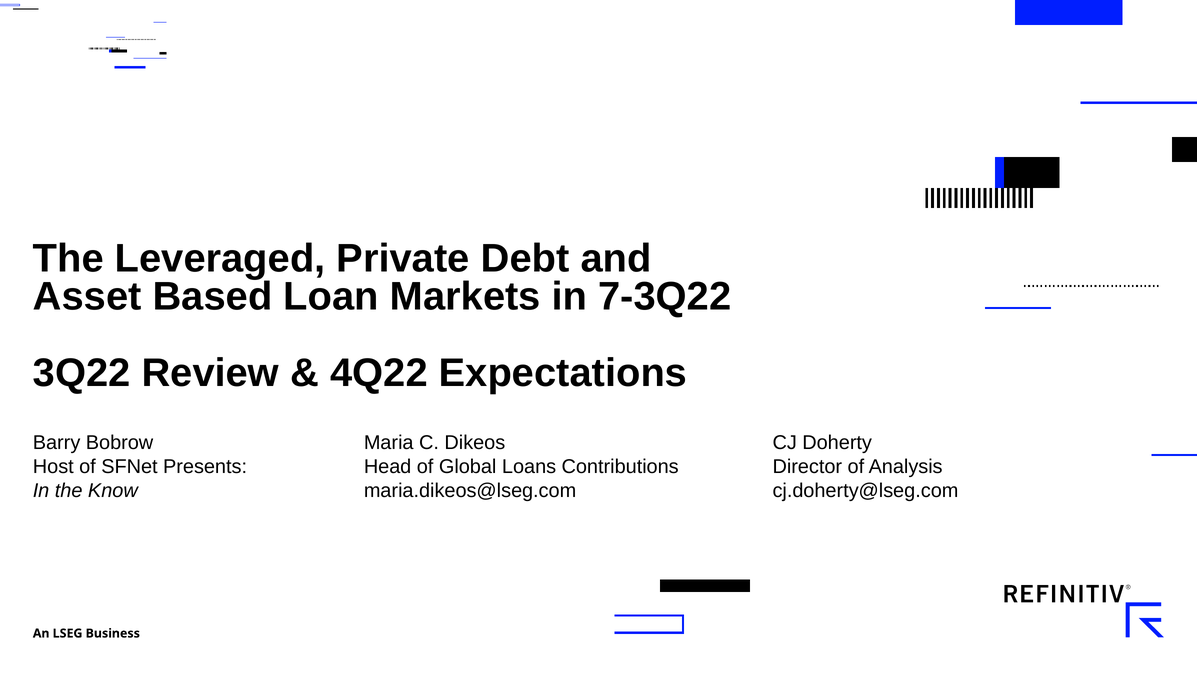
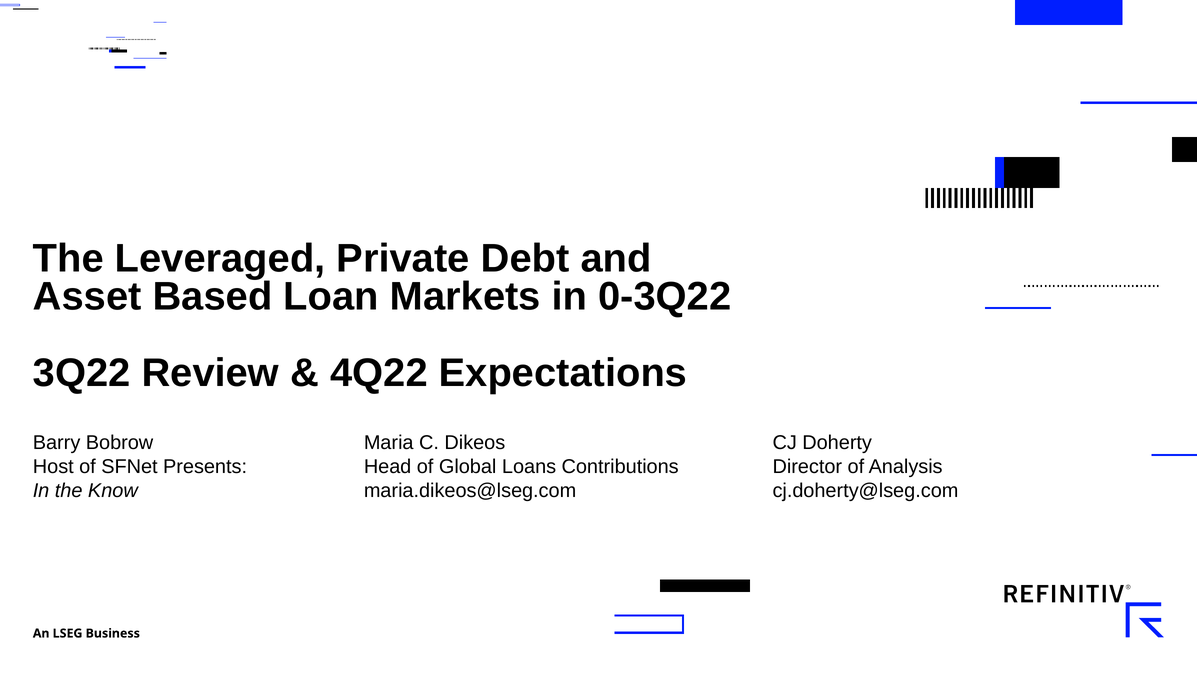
7-3Q22: 7-3Q22 -> 0-3Q22 (665, 297)
